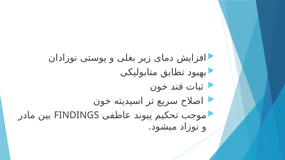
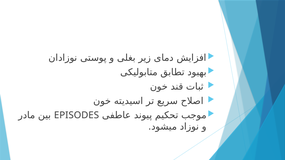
FINDINGS: FINDINGS -> EPISODES (76, 115)
